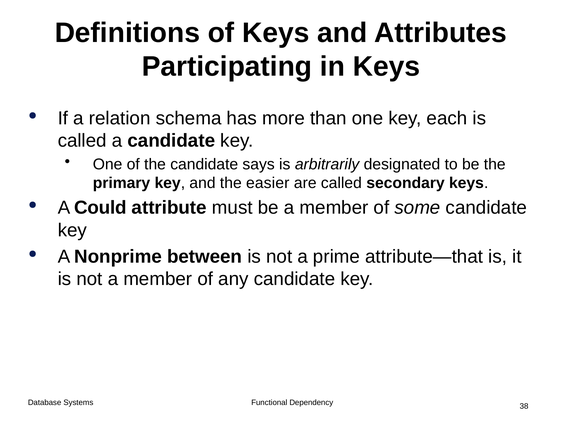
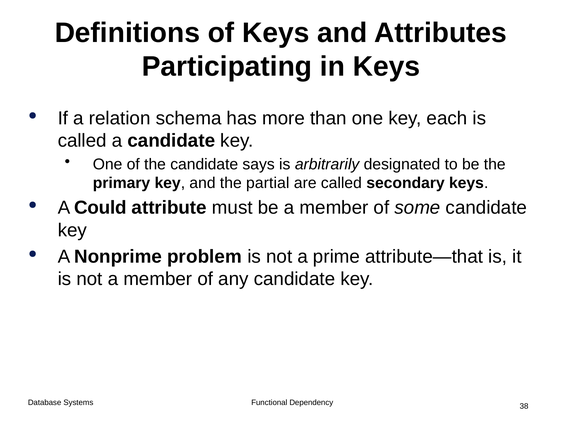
easier: easier -> partial (268, 183)
between: between -> problem (204, 257)
